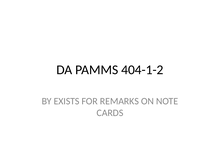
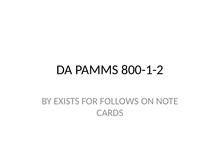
404-1-2: 404-1-2 -> 800-1-2 (142, 70)
REMARKS: REMARKS -> FOLLOWS (119, 101)
